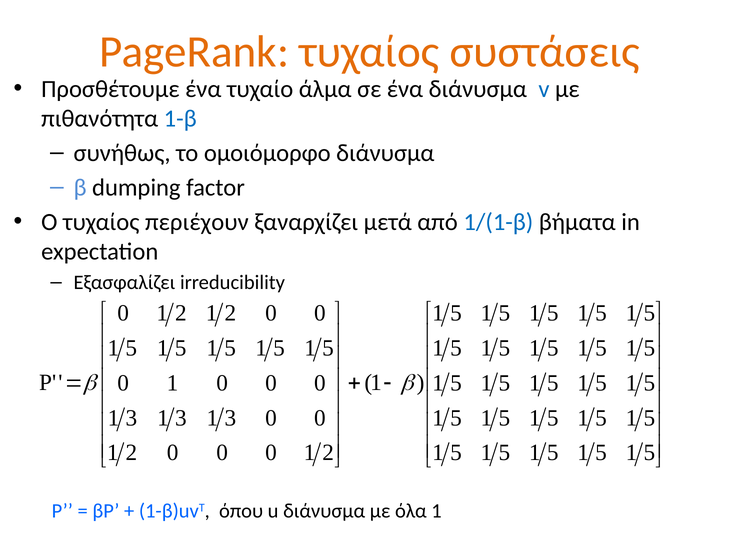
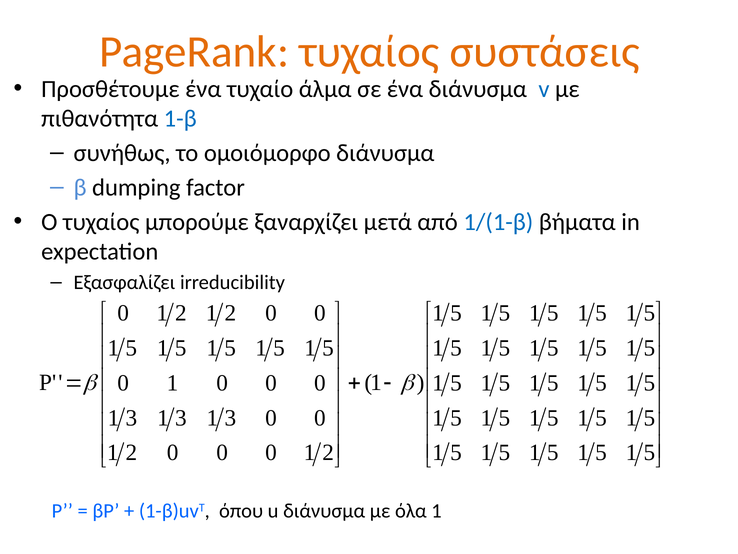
περιέχουν: περιέχουν -> μπορούμε (197, 222)
